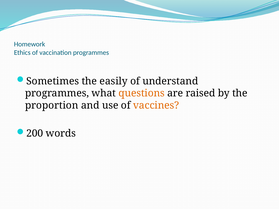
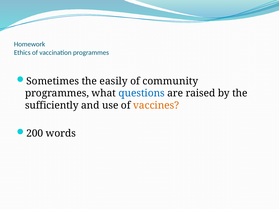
understand: understand -> community (170, 81)
questions colour: orange -> blue (142, 93)
proportion: proportion -> sufficiently (52, 105)
